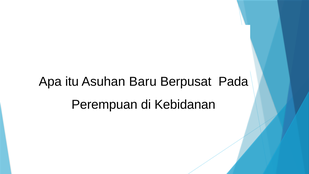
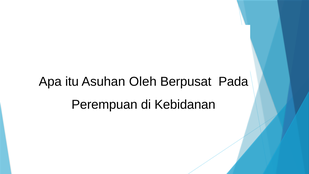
Baru: Baru -> Oleh (143, 81)
